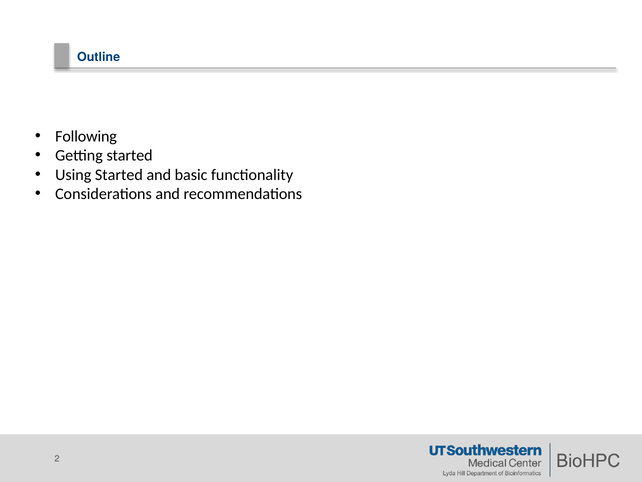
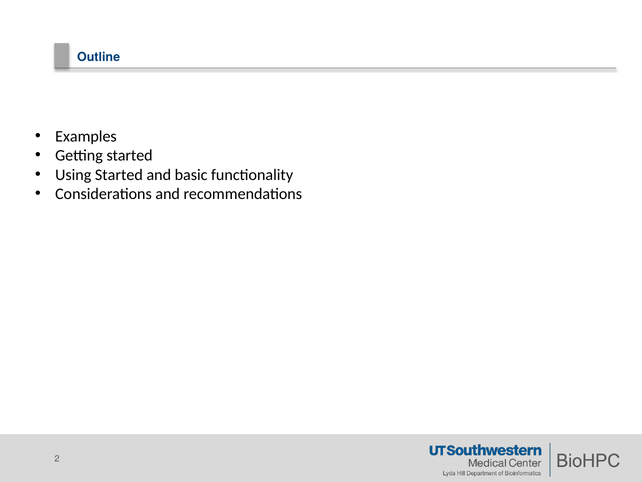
Following: Following -> Examples (86, 136)
